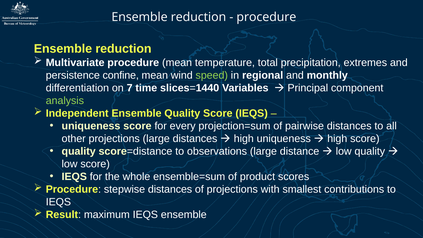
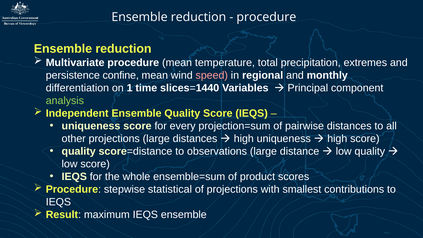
speed colour: light green -> pink (212, 75)
7: 7 -> 1 (130, 88)
stepwise distances: distances -> statistical (170, 189)
